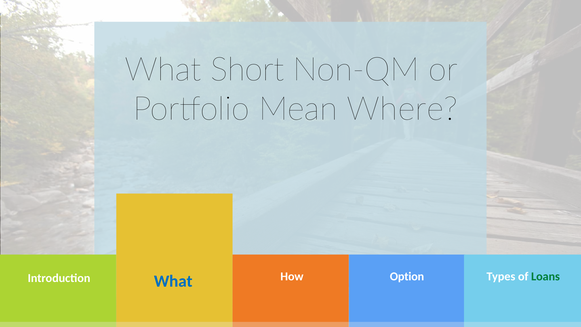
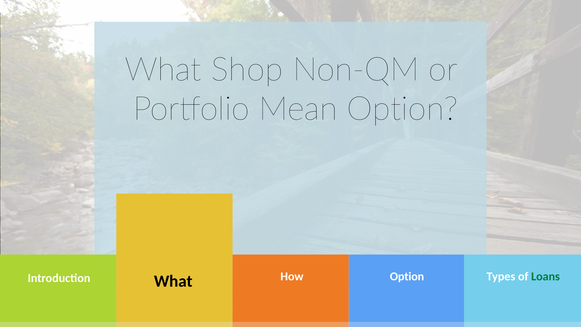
Short: Short -> Shop (247, 70)
Mean Where: Where -> Option (402, 109)
What colour: blue -> black (173, 281)
